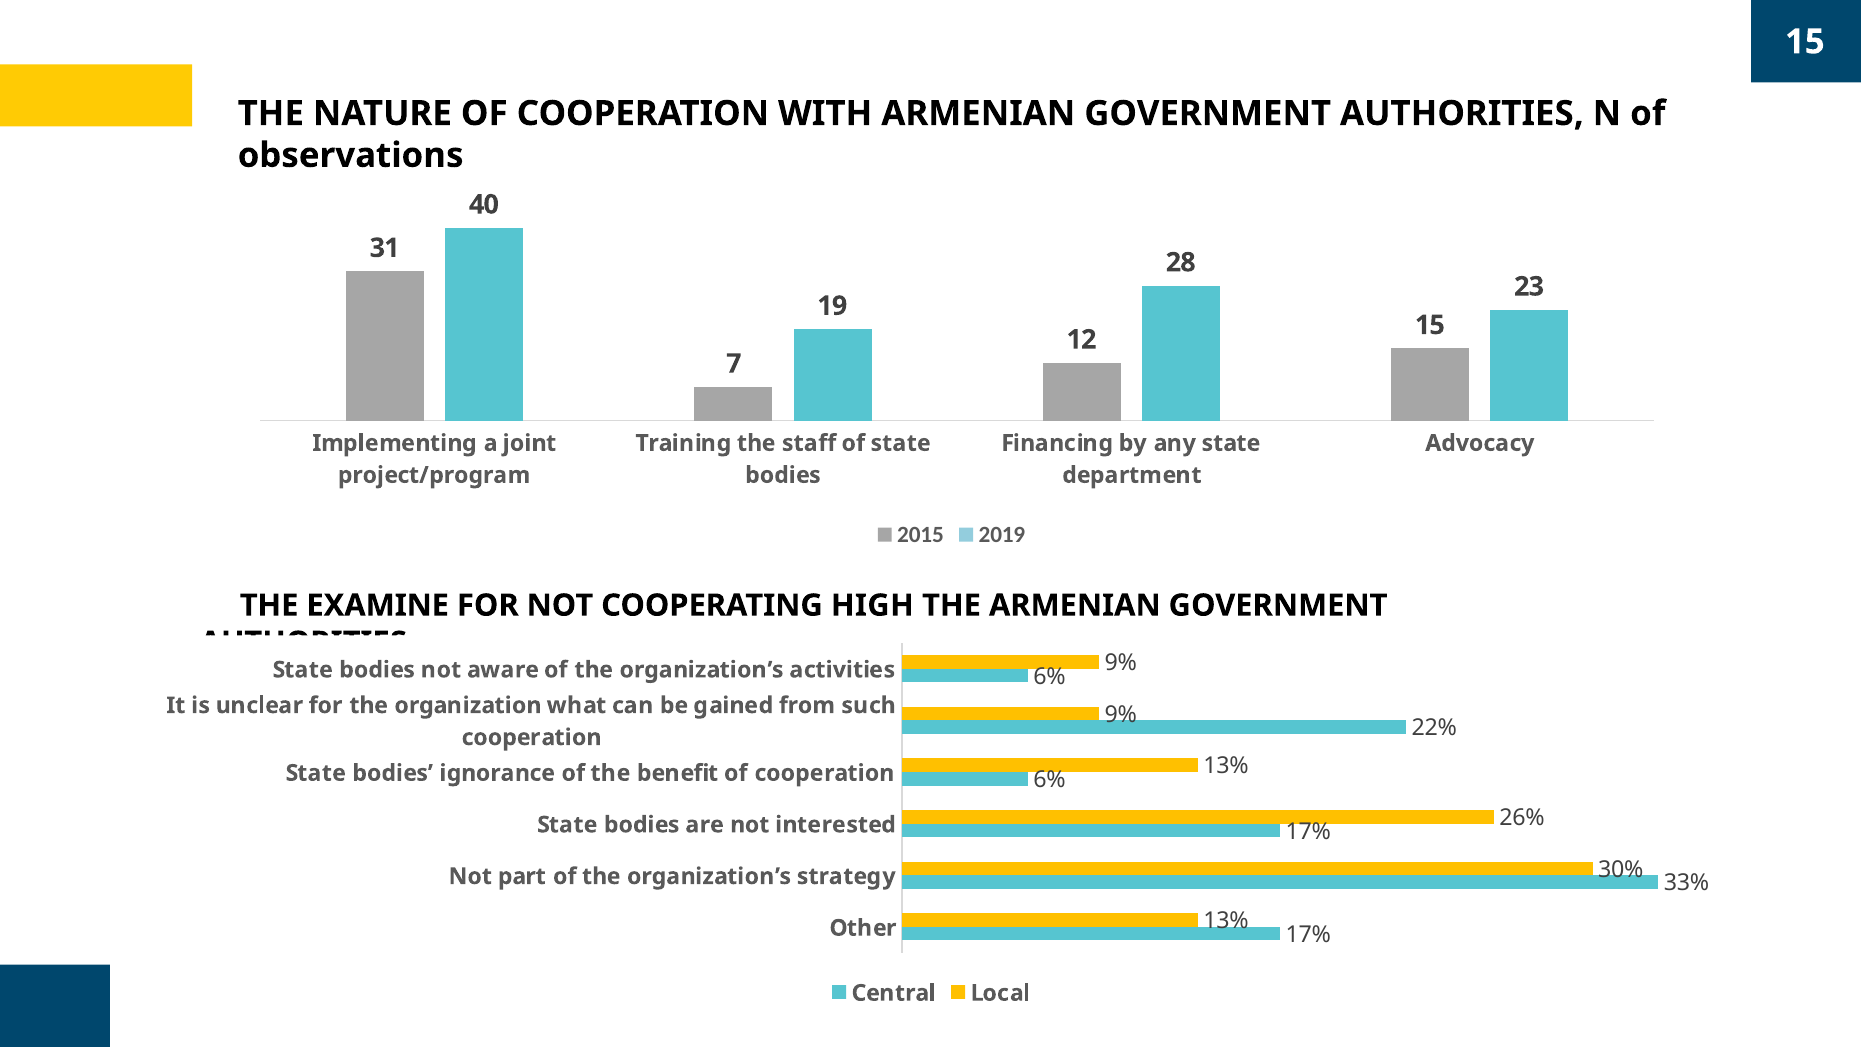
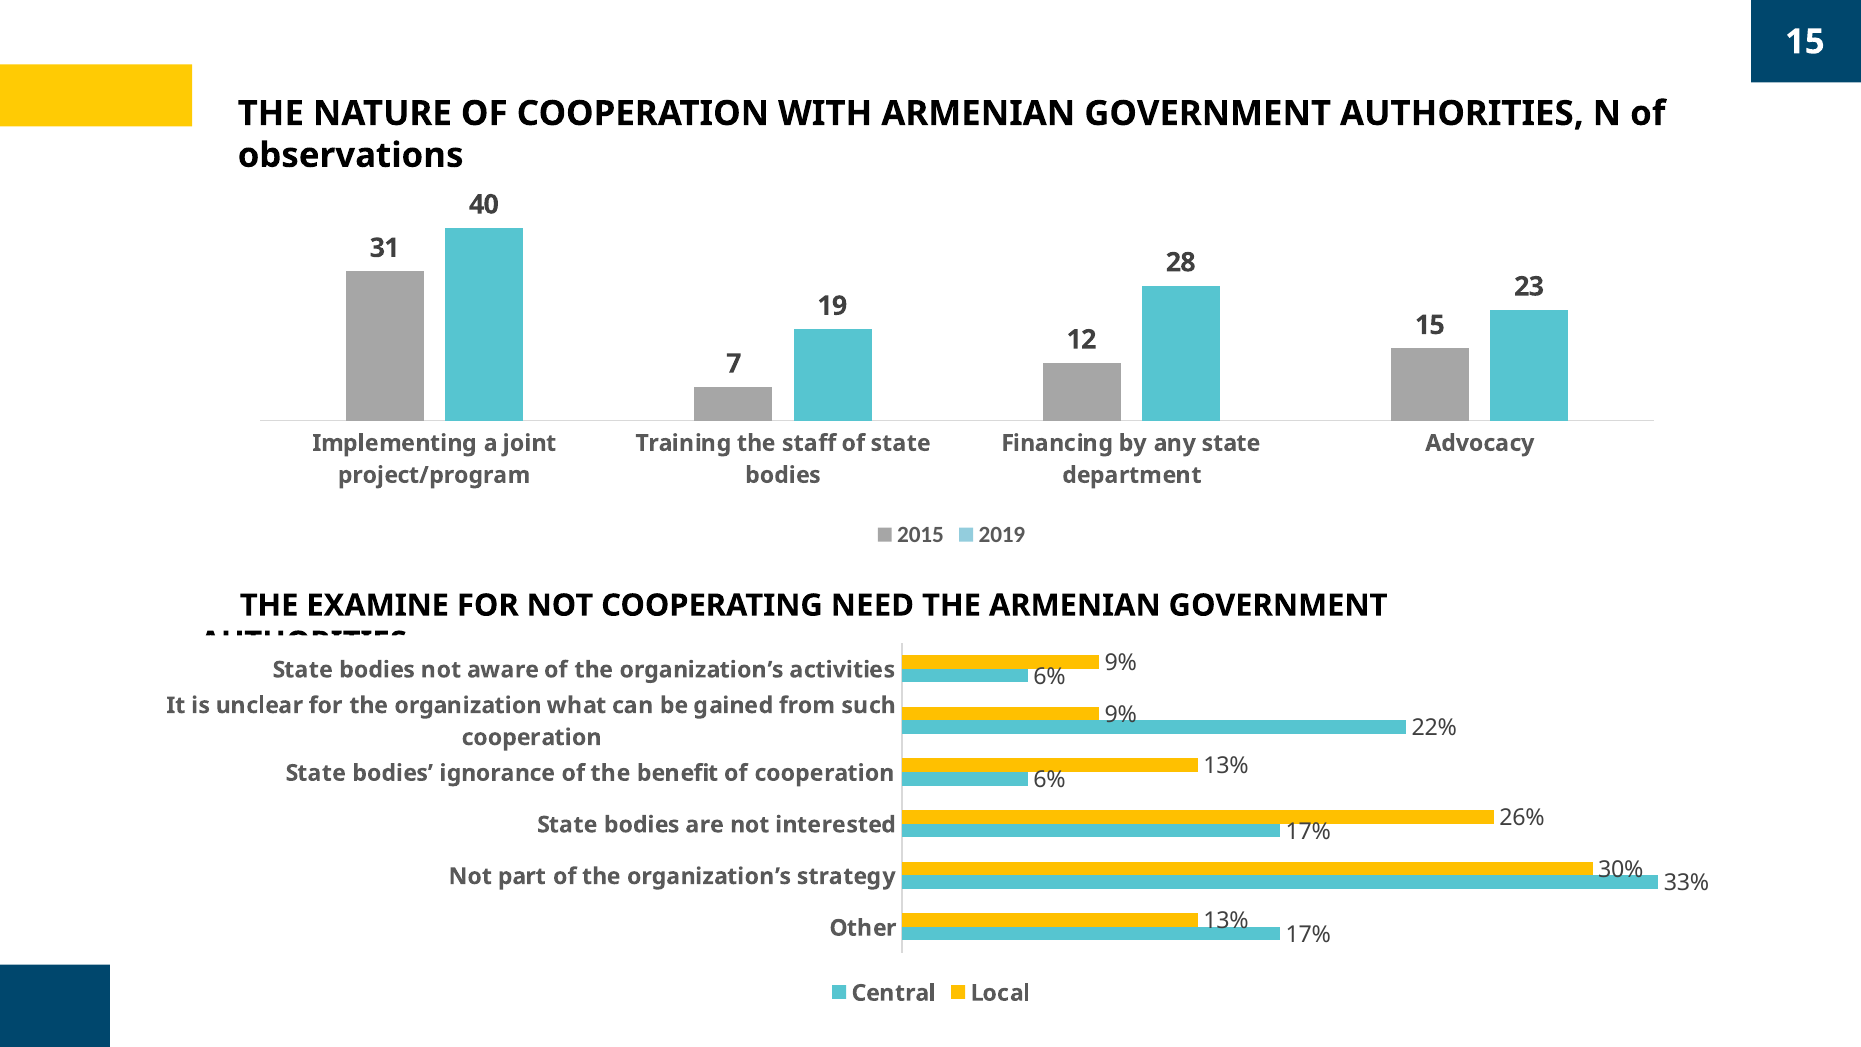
HIGH: HIGH -> NEED (872, 605)
